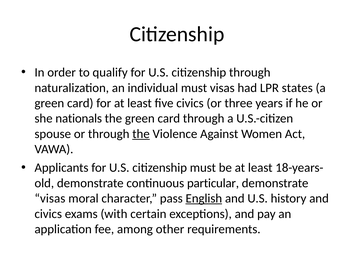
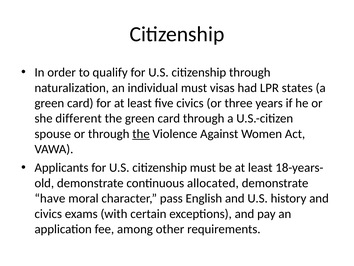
nationals: nationals -> different (79, 118)
particular: particular -> allocated (213, 183)
visas: visas -> have (50, 198)
English underline: present -> none (204, 198)
